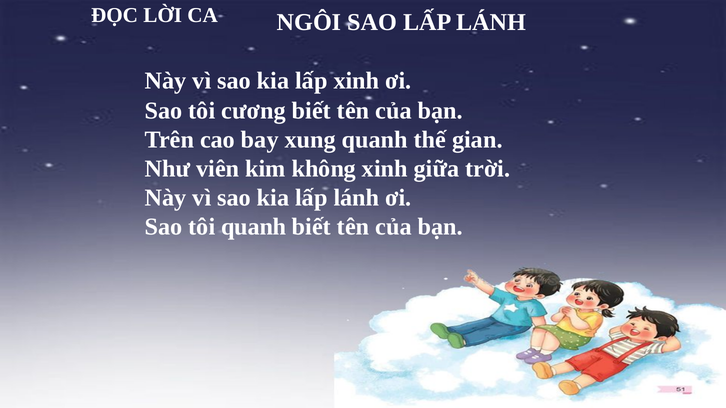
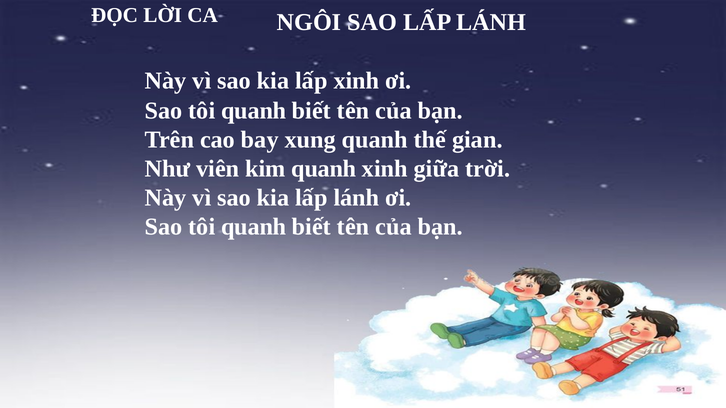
cương: cương -> quanh (254, 111)
kim không: không -> quanh (324, 169)
